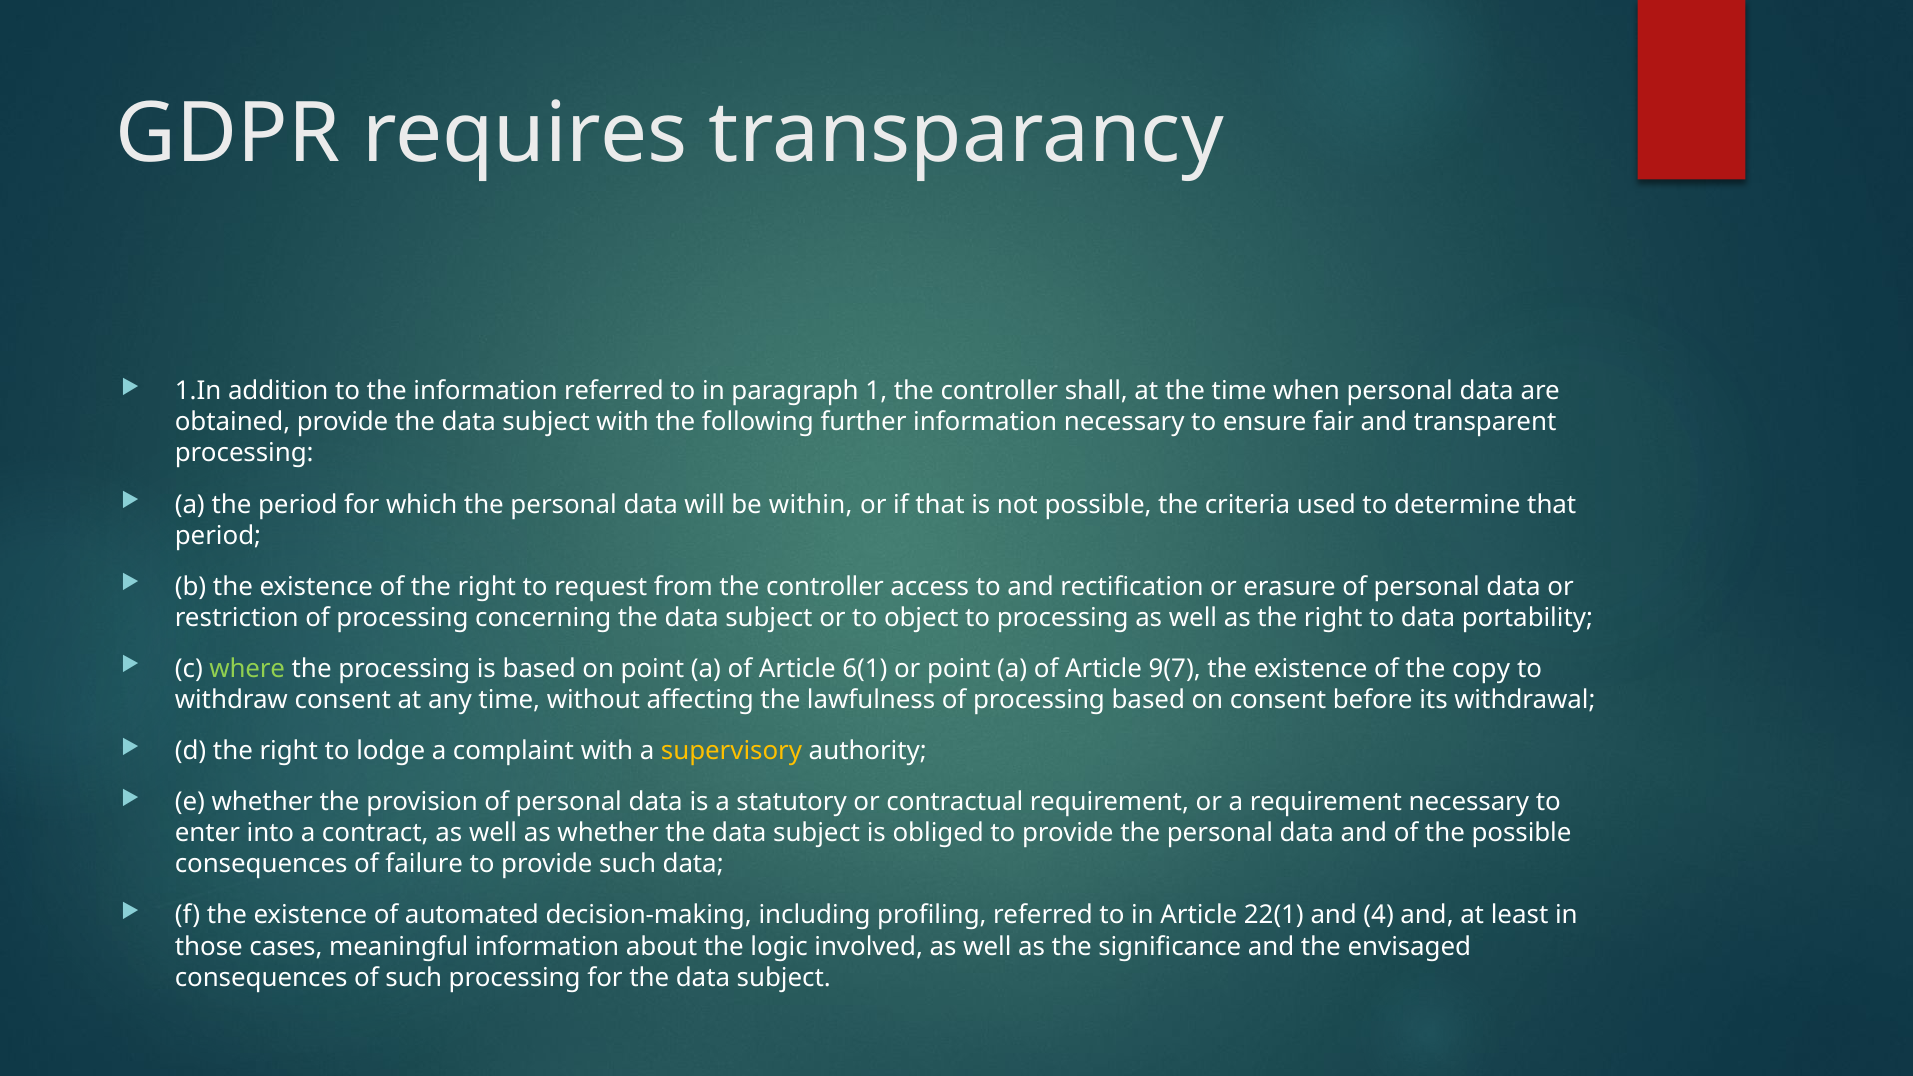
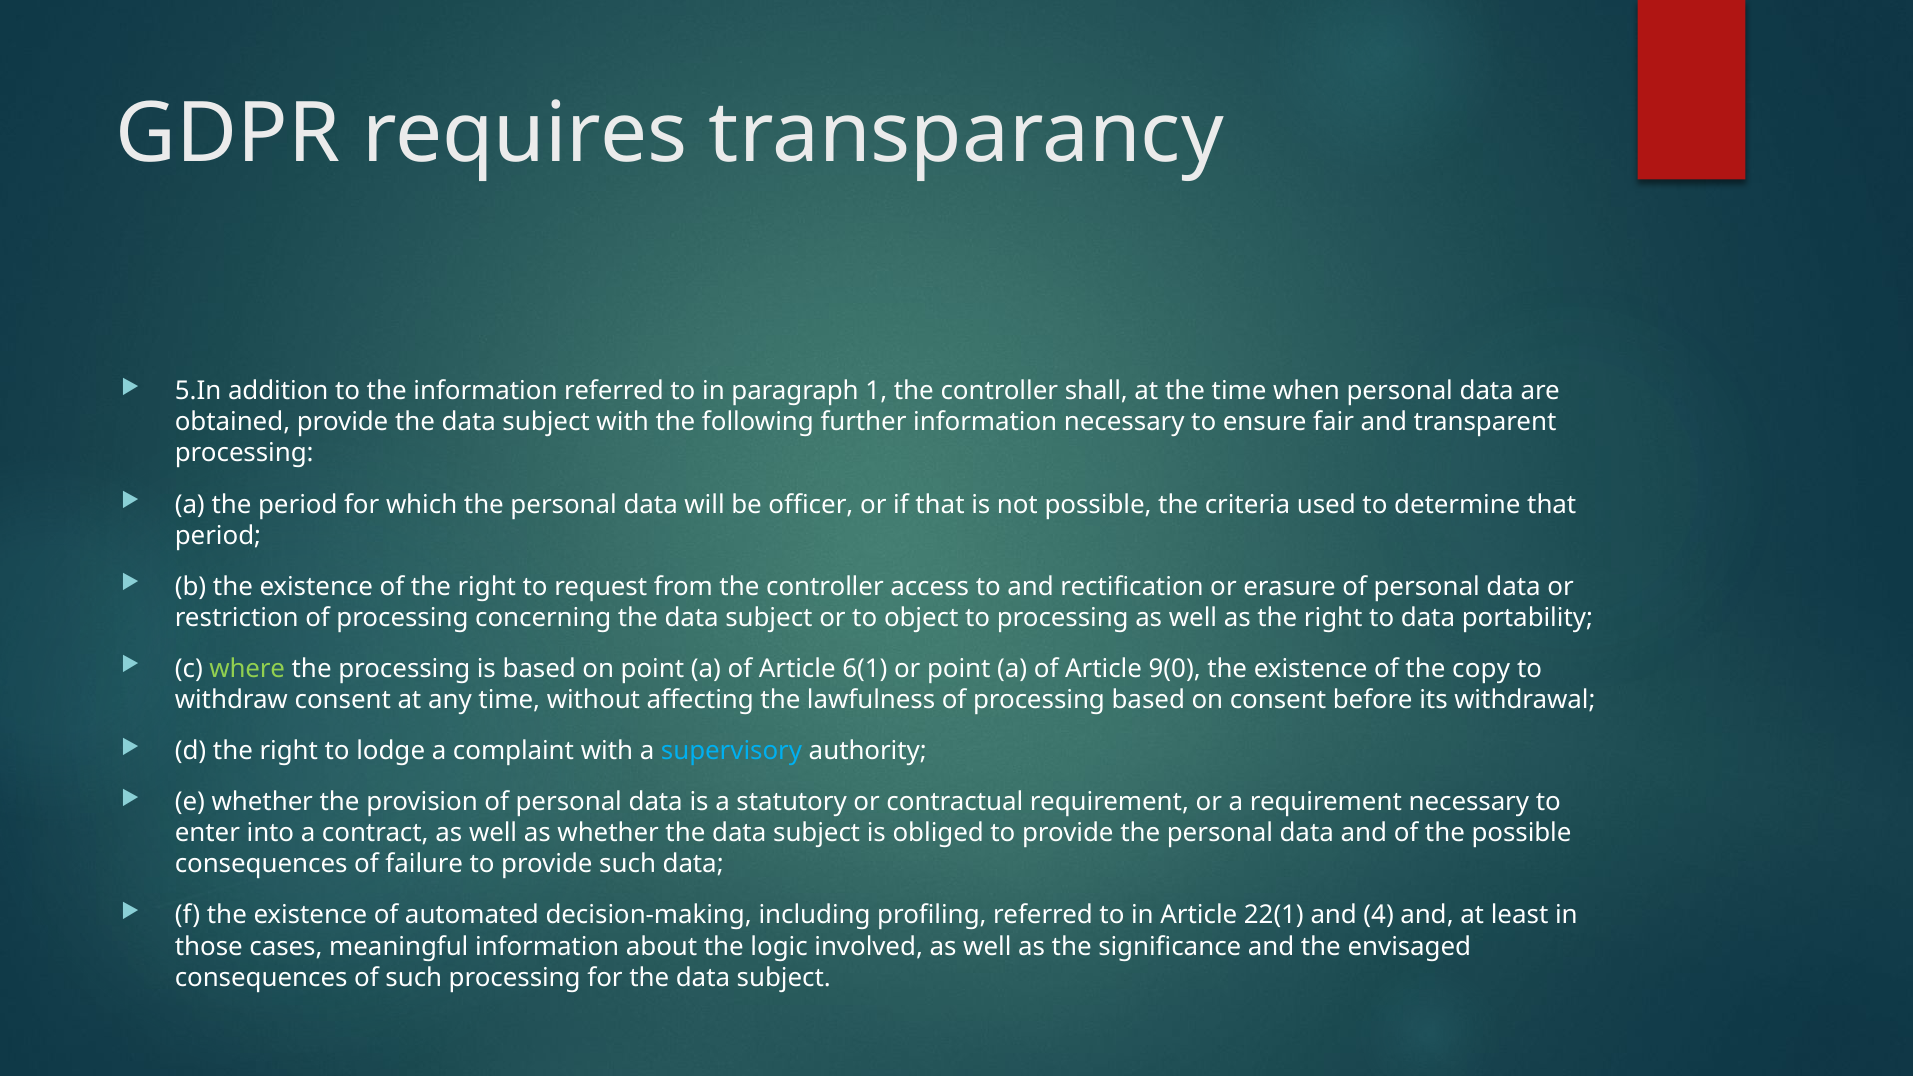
1.In: 1.In -> 5.In (198, 391)
within: within -> officer (811, 505)
9(7: 9(7 -> 9(0 (1175, 669)
supervisory colour: yellow -> light blue (731, 751)
